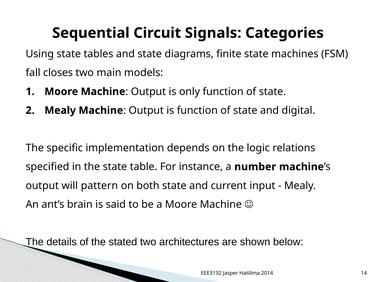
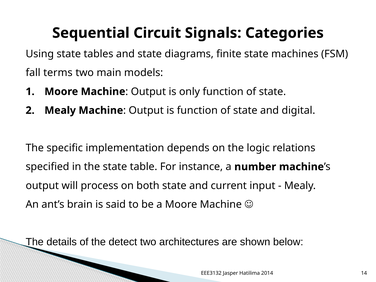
closes: closes -> terms (58, 73)
pattern: pattern -> process (99, 186)
stated: stated -> detect (123, 242)
